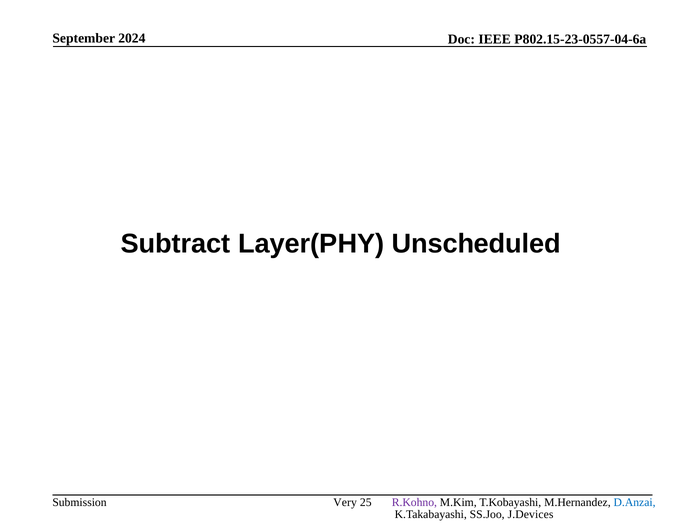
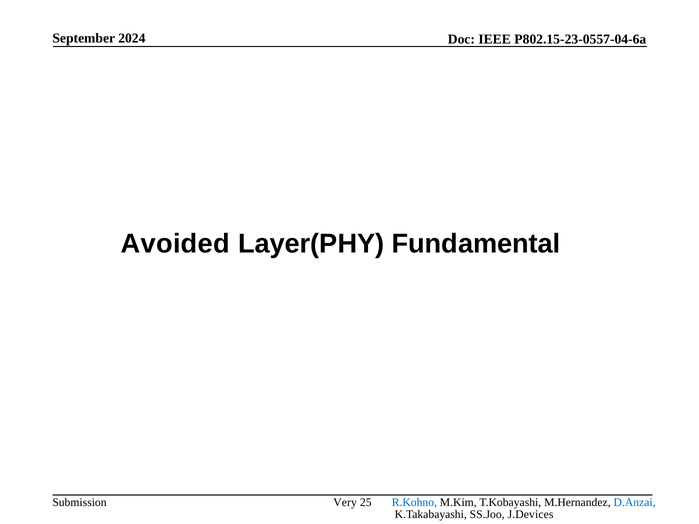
Subtract: Subtract -> Avoided (175, 244)
Unscheduled: Unscheduled -> Fundamental (476, 244)
R.Kohno colour: purple -> blue (414, 503)
